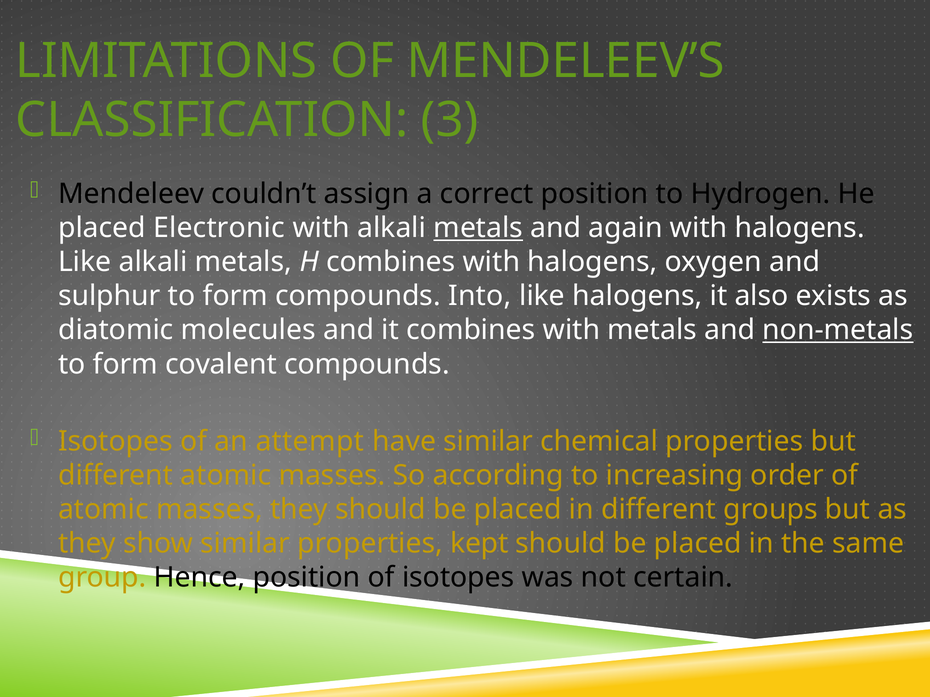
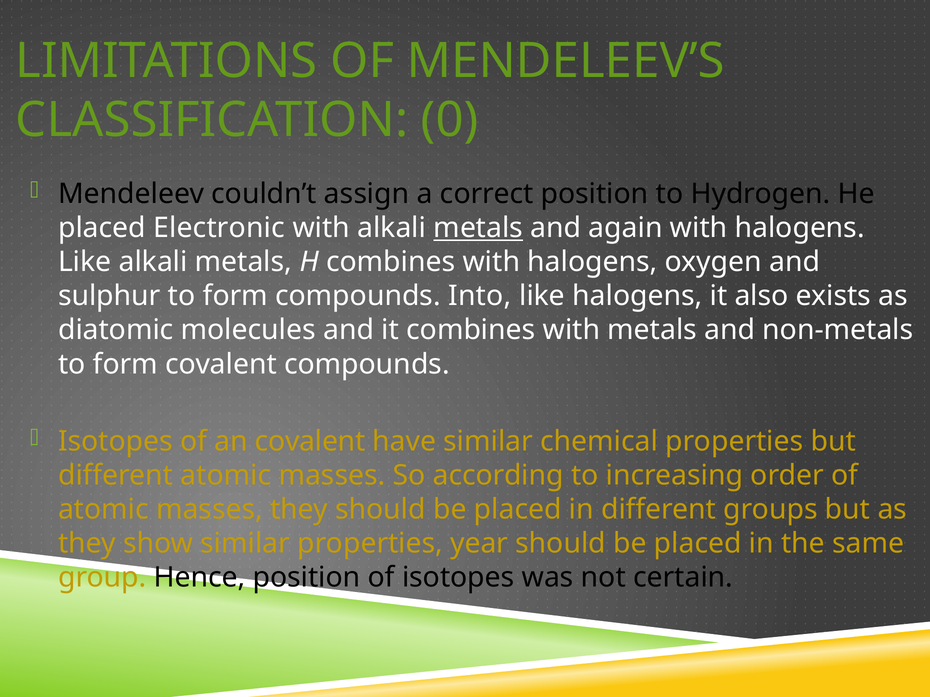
3: 3 -> 0 (450, 120)
non-metals underline: present -> none (838, 330)
an attempt: attempt -> covalent (310, 442)
kept: kept -> year (479, 544)
